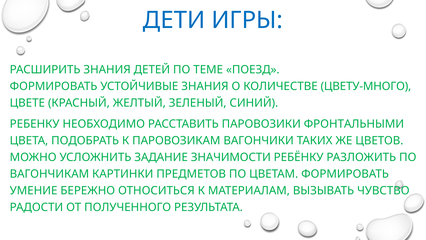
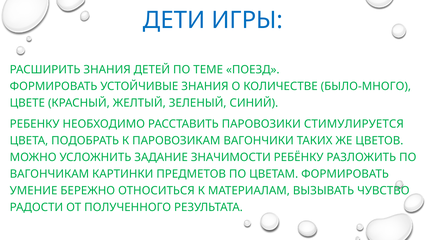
ЦВЕТУ-МНОГО: ЦВЕТУ-МНОГО -> БЫЛО-МНОГО (366, 86)
ФРОНТАЛЬНЫМИ: ФРОНТАЛЬНЫМИ -> СТИМУЛИРУЕТСЯ (354, 124)
